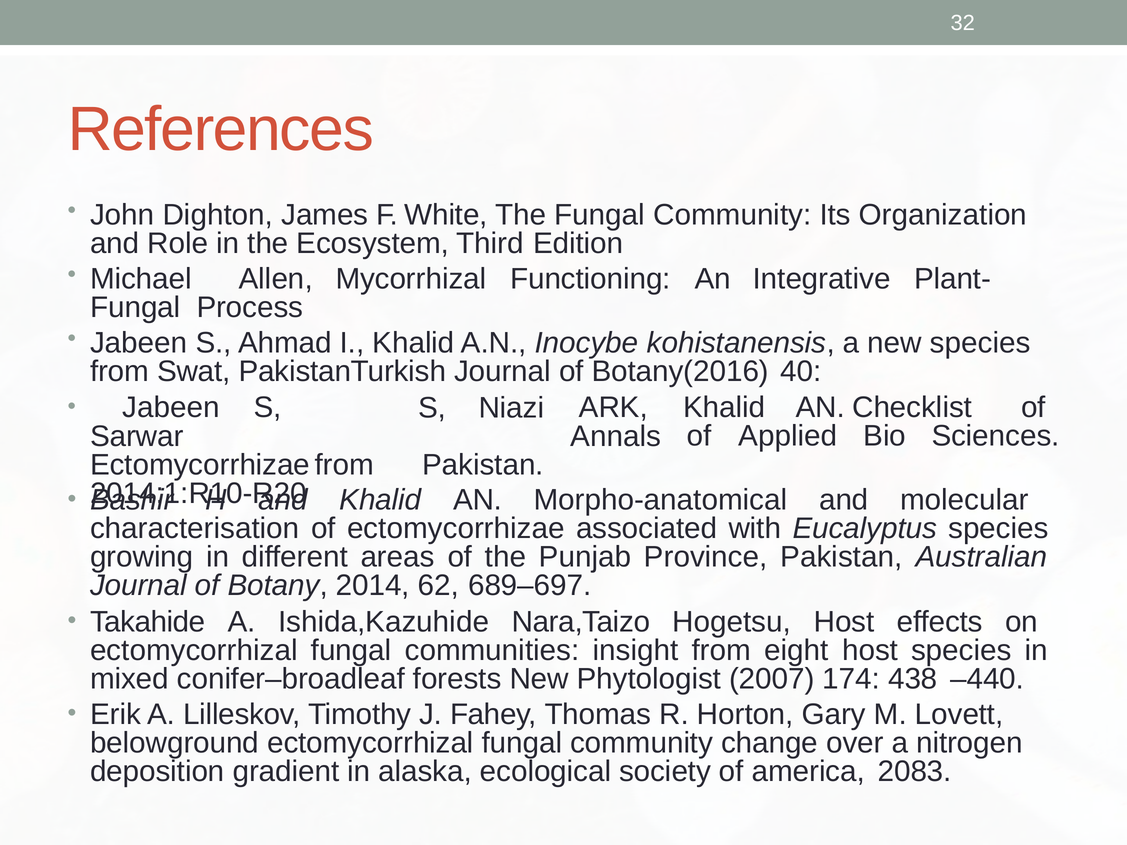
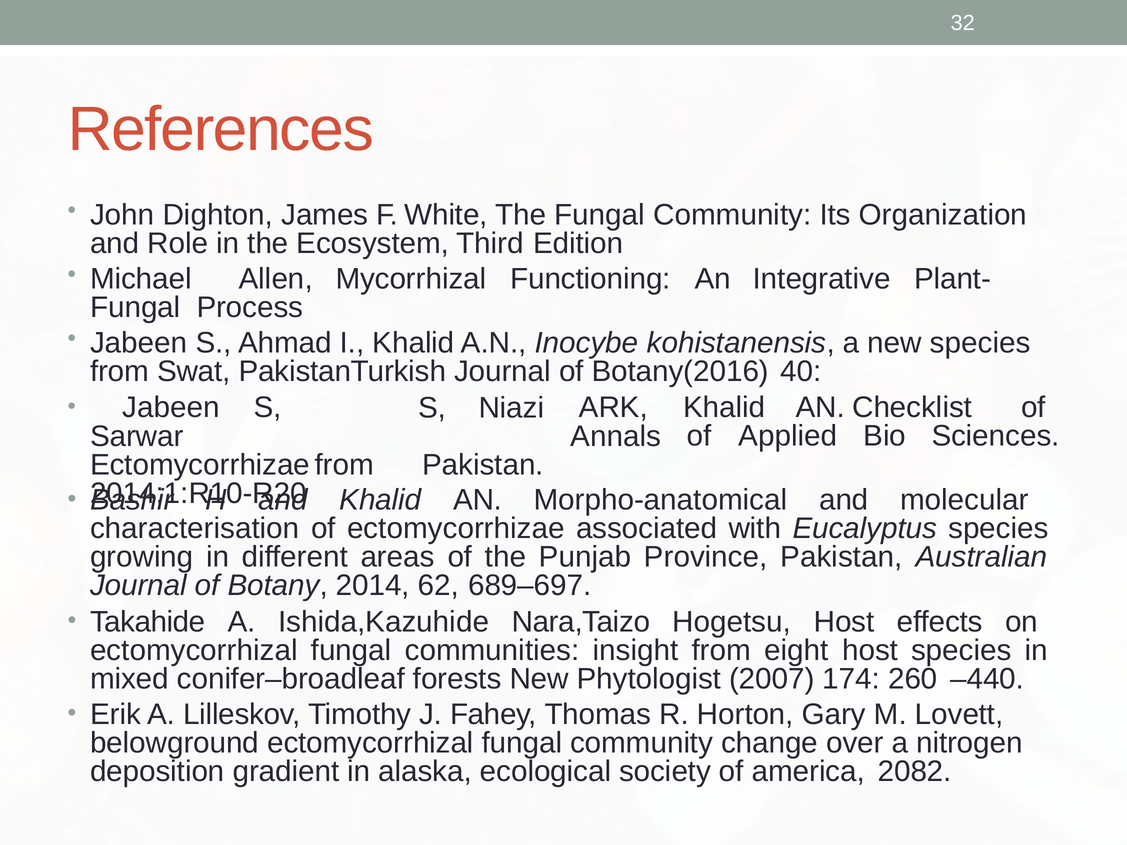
438: 438 -> 260 (913, 679)
2083: 2083 -> 2082 (915, 772)
